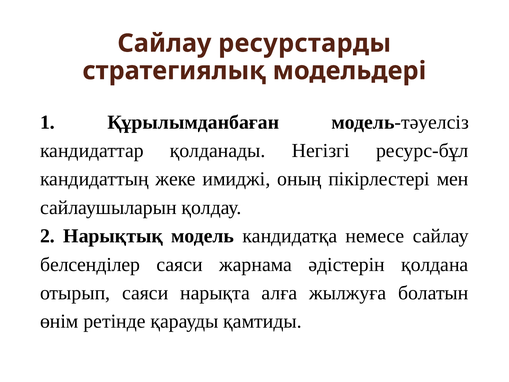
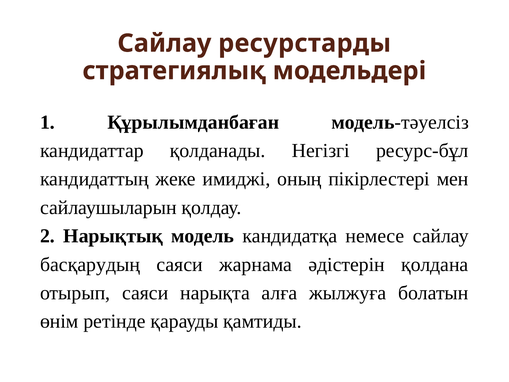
белсенділер: белсенділер -> басқарудың (90, 264)
